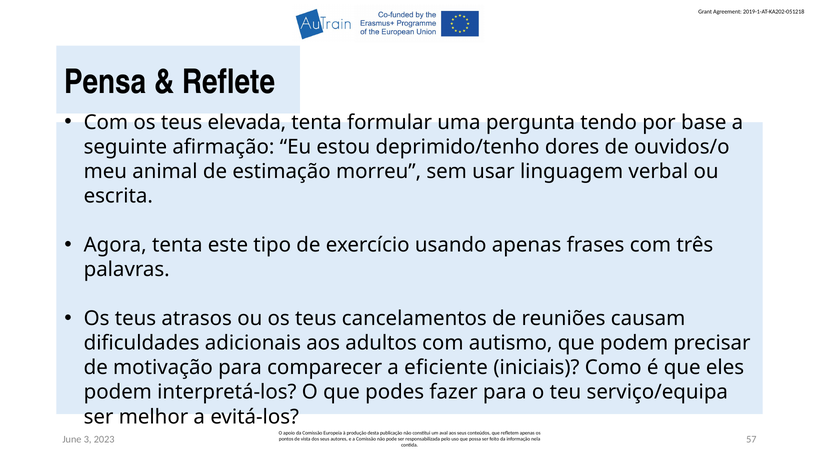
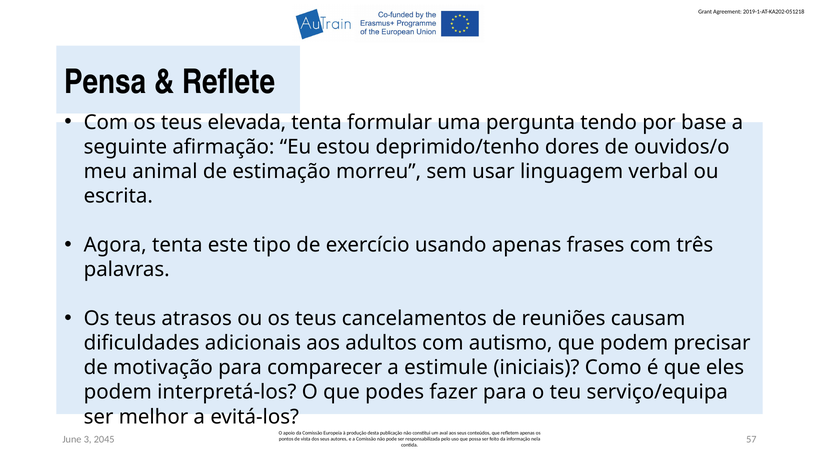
eficiente: eficiente -> estimule (446, 368)
2023: 2023 -> 2045 (104, 440)
